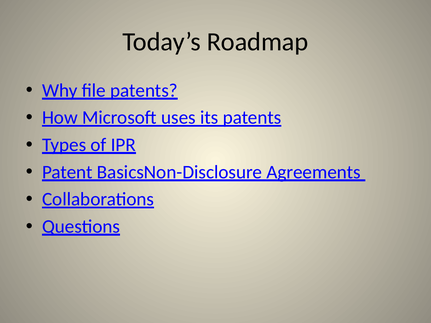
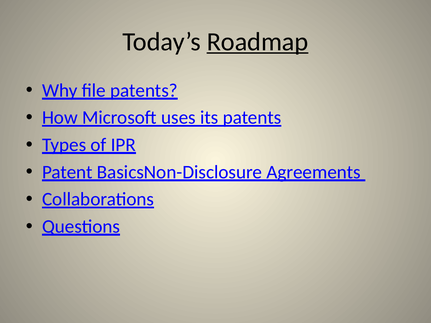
Roadmap underline: none -> present (258, 42)
